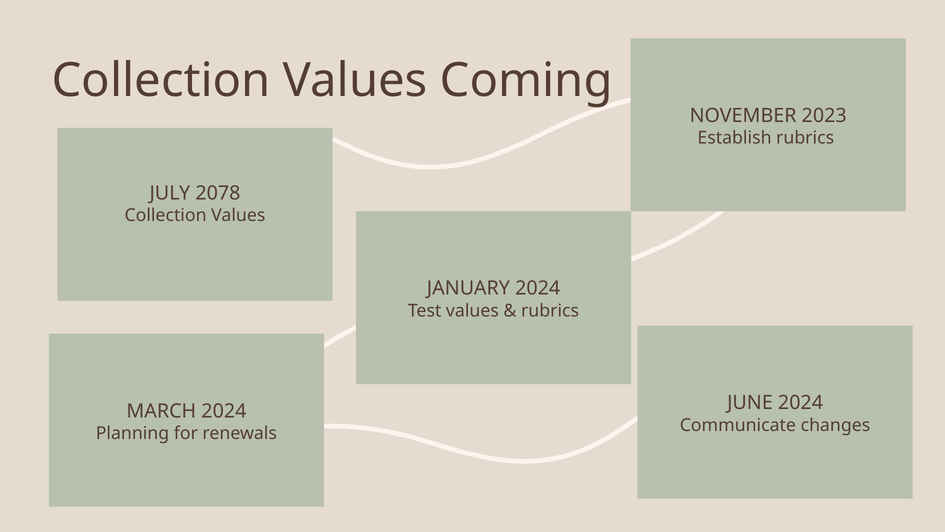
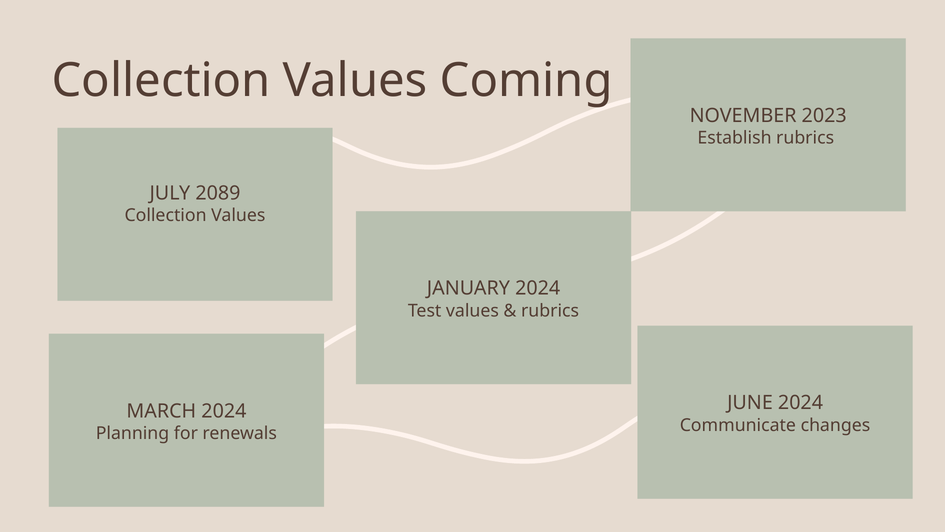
2078: 2078 -> 2089 (218, 193)
